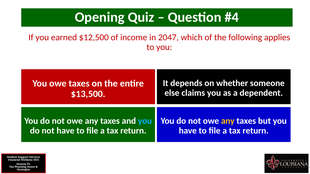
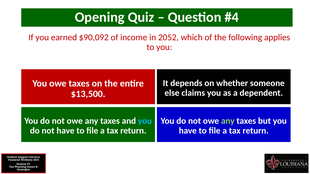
$12,500: $12,500 -> $90,092 (94, 38)
2047: 2047 -> 2052 (168, 38)
any colour: yellow -> light green (228, 121)
